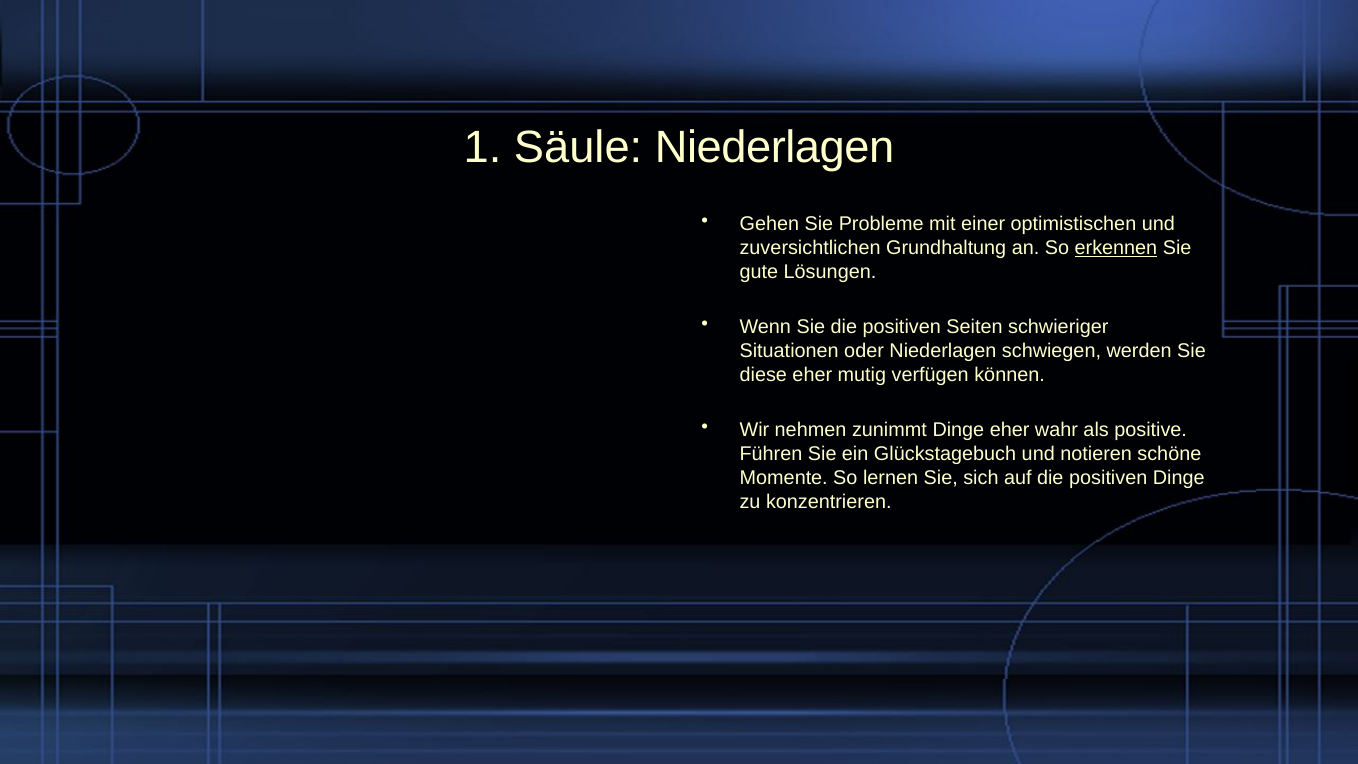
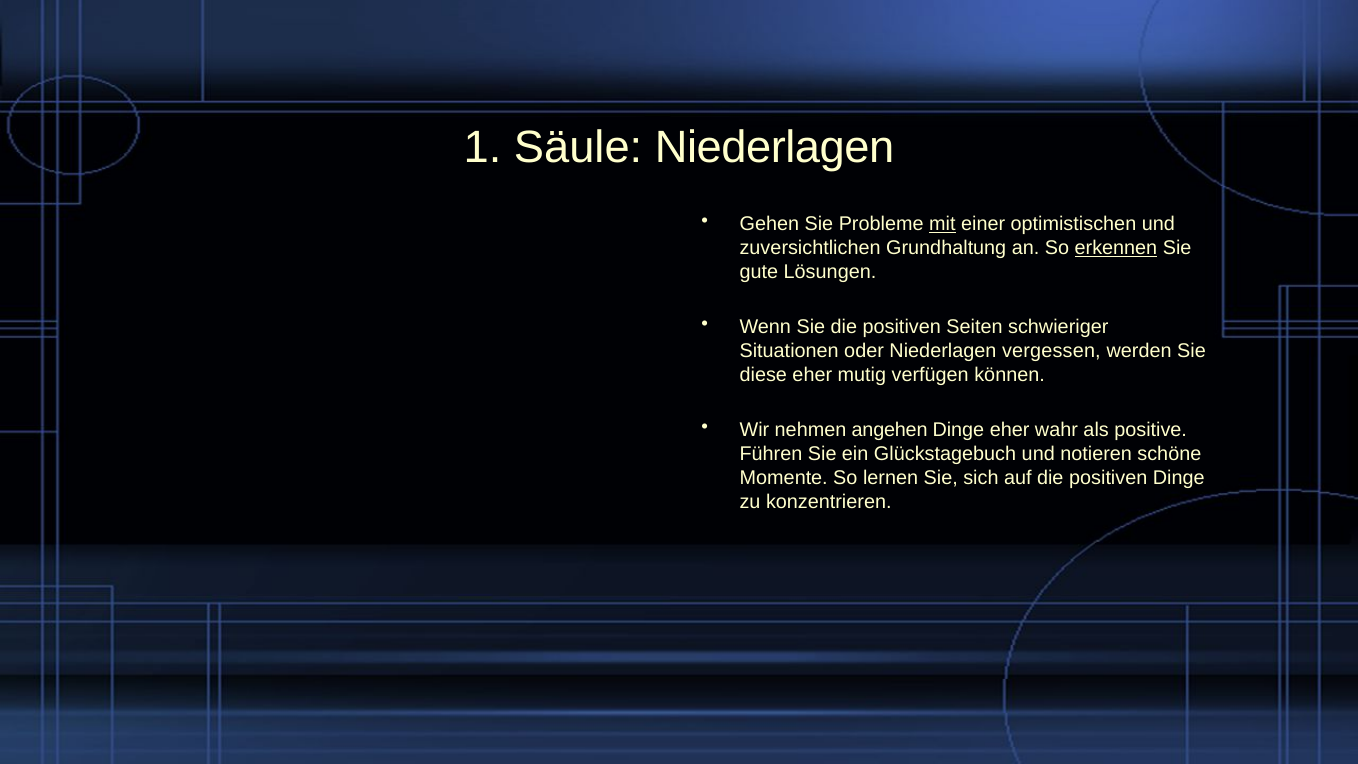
mit underline: none -> present (942, 224)
schwiegen: schwiegen -> vergessen (1051, 351)
zunimmt: zunimmt -> angehen (890, 430)
